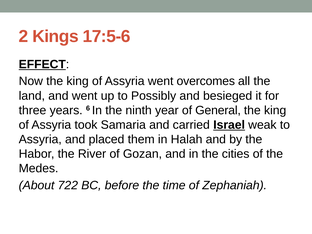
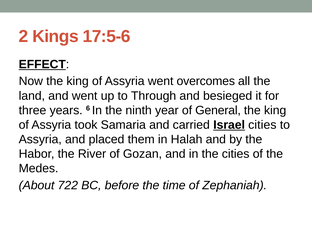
Possibly: Possibly -> Through (154, 96)
Israel weak: weak -> cities (262, 125)
